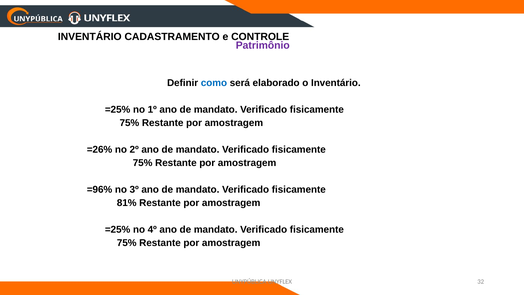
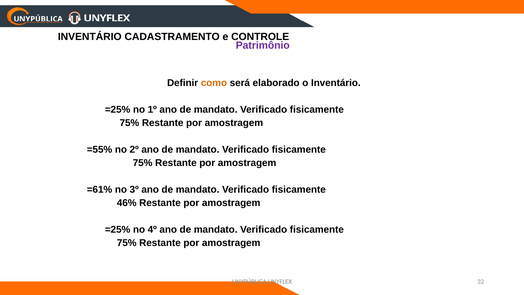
como colour: blue -> orange (214, 83)
=26%: =26% -> =55% (100, 150)
=96%: =96% -> =61% (100, 190)
81%: 81% -> 46% (127, 203)
